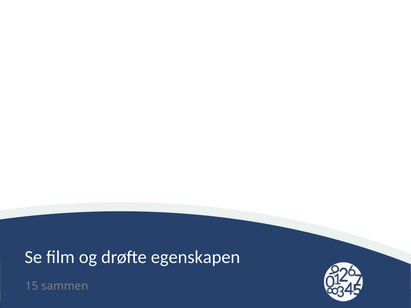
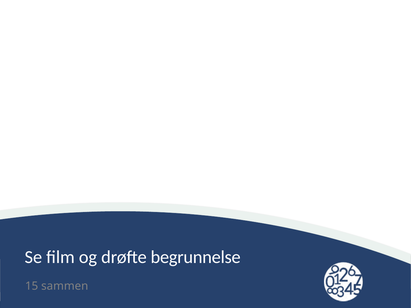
egenskapen: egenskapen -> begrunnelse (196, 257)
